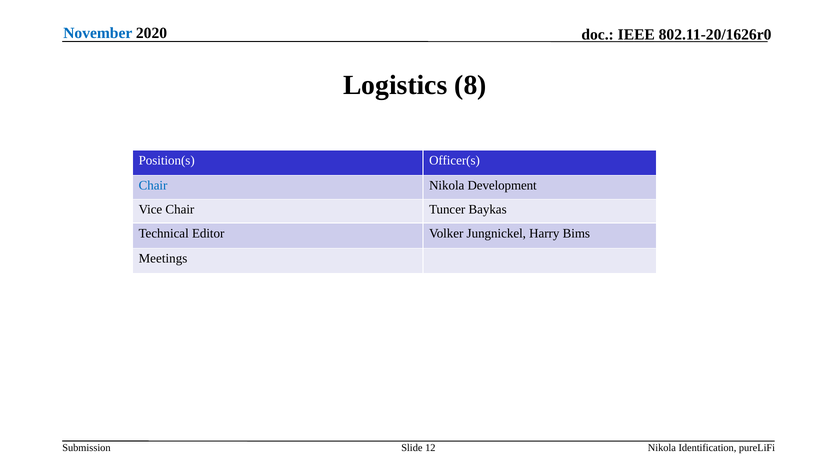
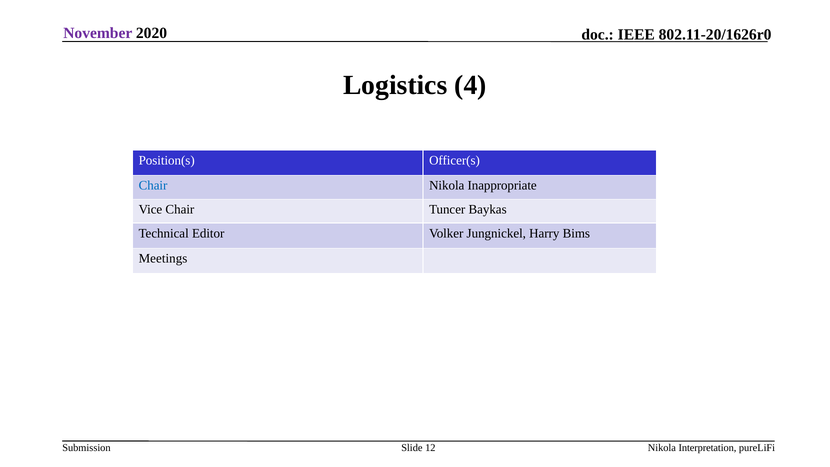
November colour: blue -> purple (98, 33)
8: 8 -> 4 (471, 85)
Development: Development -> Inappropriate (502, 186)
Identification: Identification -> Interpretation (707, 448)
